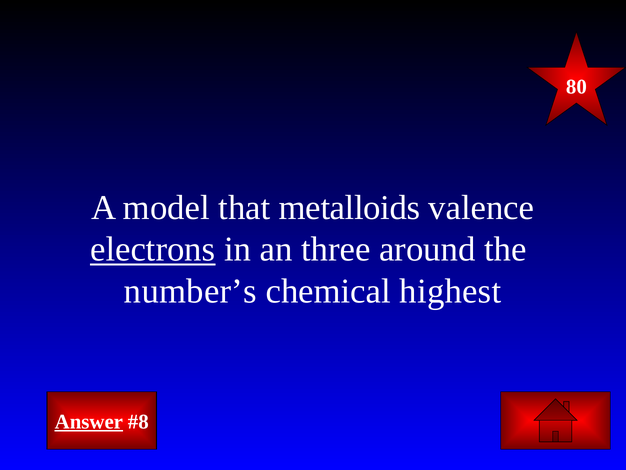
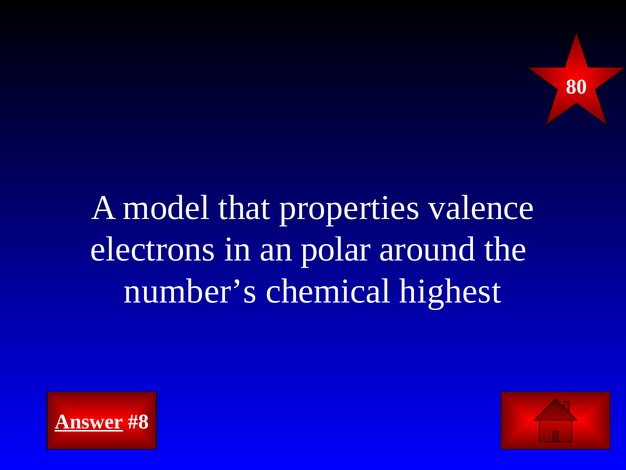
metalloids: metalloids -> properties (349, 207)
electrons underline: present -> none (153, 249)
three: three -> polar (336, 249)
